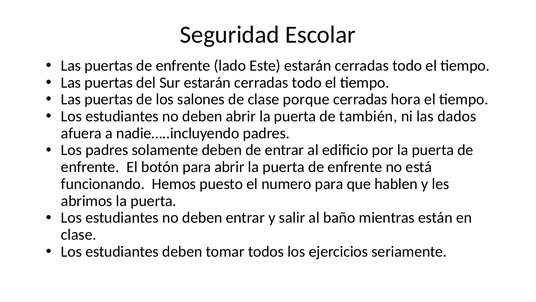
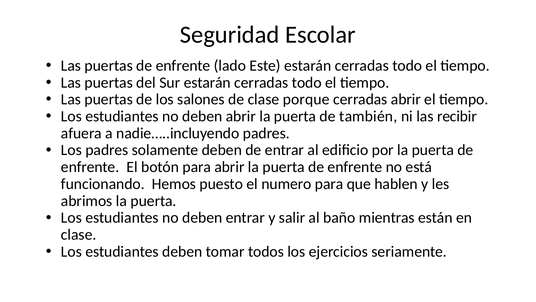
cerradas hora: hora -> abrir (406, 99)
dados: dados -> recibir (457, 116)
